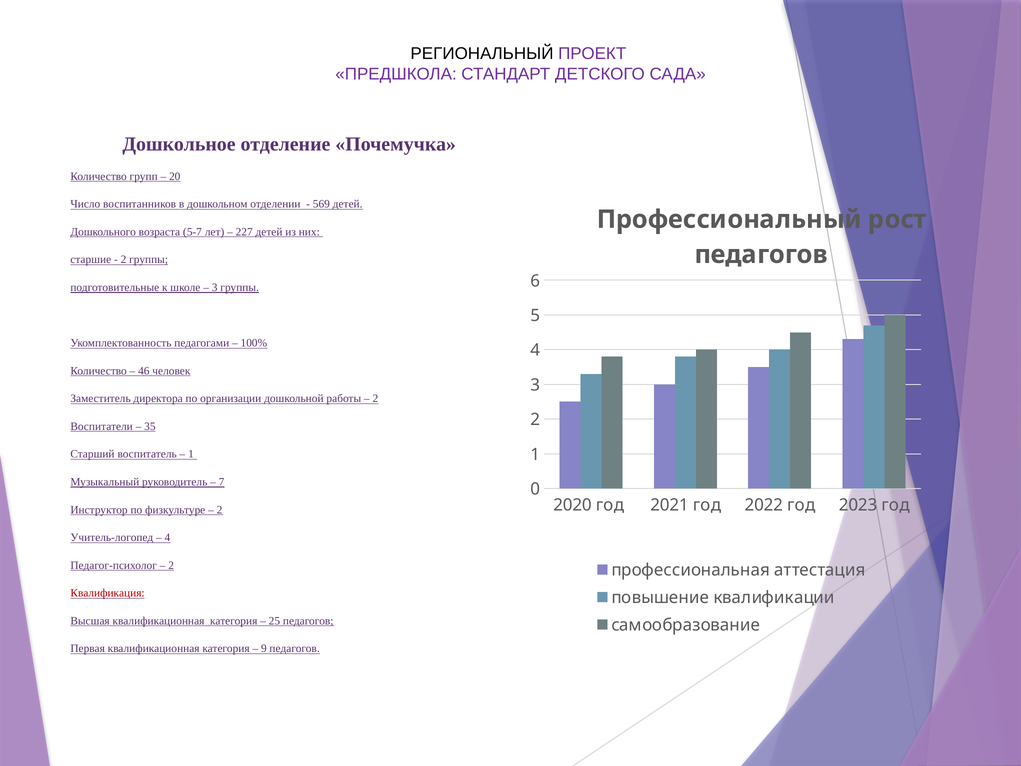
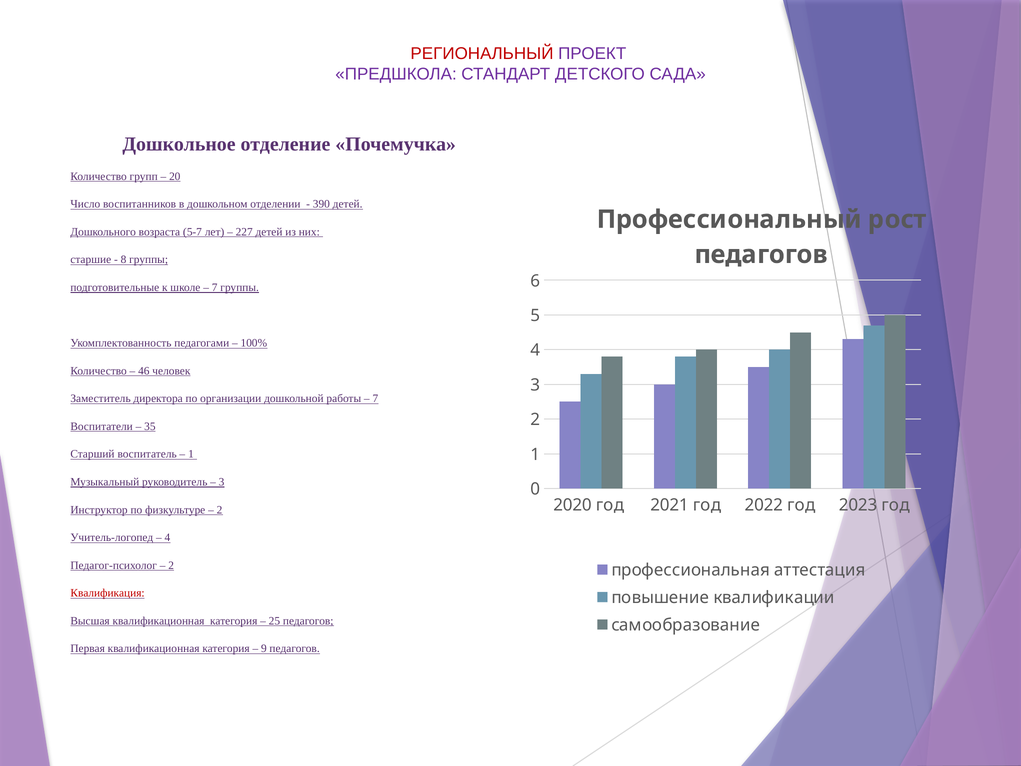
РЕГИОНАЛЬНЫЙ colour: black -> red (482, 54)
569: 569 -> 390 (321, 204)
2: 2 -> 8 (124, 260)
3: 3 -> 7 (215, 287)
2: 2 -> 7 (375, 399)
7: 7 -> 3 (222, 482)
